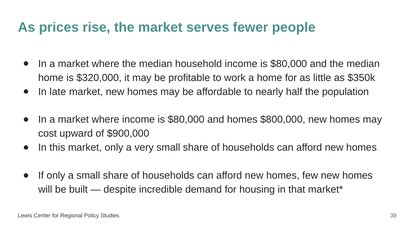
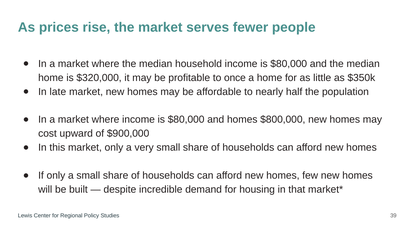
work: work -> once (235, 78)
